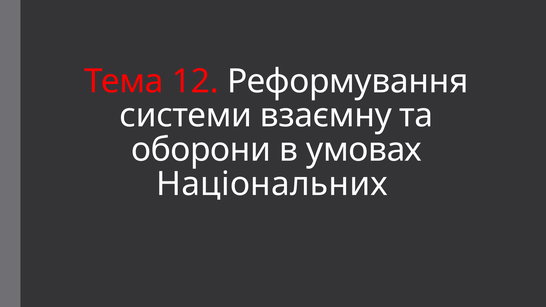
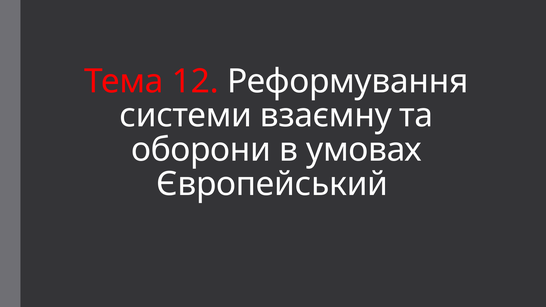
Національних: Національних -> Європейський (272, 184)
